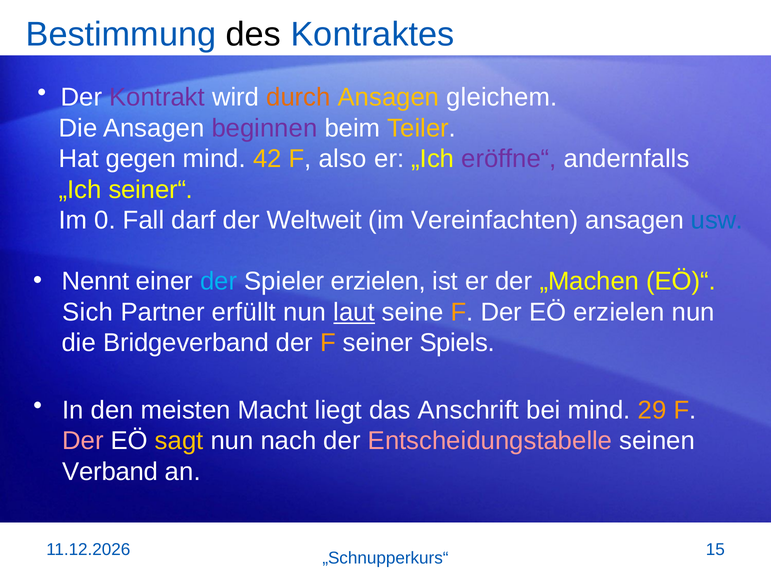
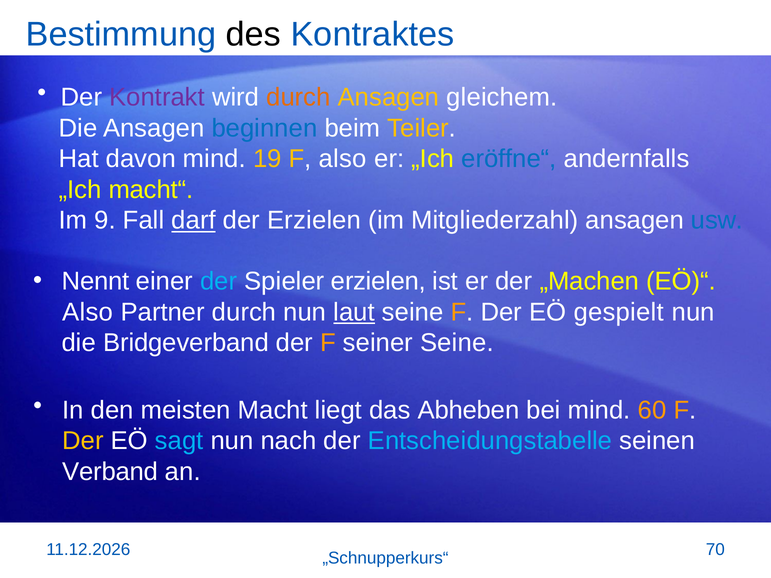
beginnen colour: purple -> blue (264, 128)
gegen: gegen -> davon (141, 159)
42: 42 -> 19 (267, 159)
eröffne“ colour: purple -> blue (509, 159)
seiner“: seiner“ -> macht“ (151, 190)
0: 0 -> 9 (105, 221)
darf underline: none -> present (194, 221)
der Weltweit: Weltweit -> Erzielen (314, 221)
Vereinfachten: Vereinfachten -> Mitgliederzahl (495, 221)
Sich: Sich -> Also (88, 312)
Partner erfüllt: erfüllt -> durch (244, 312)
EÖ erzielen: erzielen -> gespielt (619, 312)
seiner Spiels: Spiels -> Seine (457, 343)
Anschrift: Anschrift -> Abheben (469, 410)
29: 29 -> 60 (652, 410)
Der colour: pink -> yellow (83, 441)
sagt colour: yellow -> light blue (179, 441)
Entscheidungstabelle colour: pink -> light blue (490, 441)
15: 15 -> 70 (715, 550)
